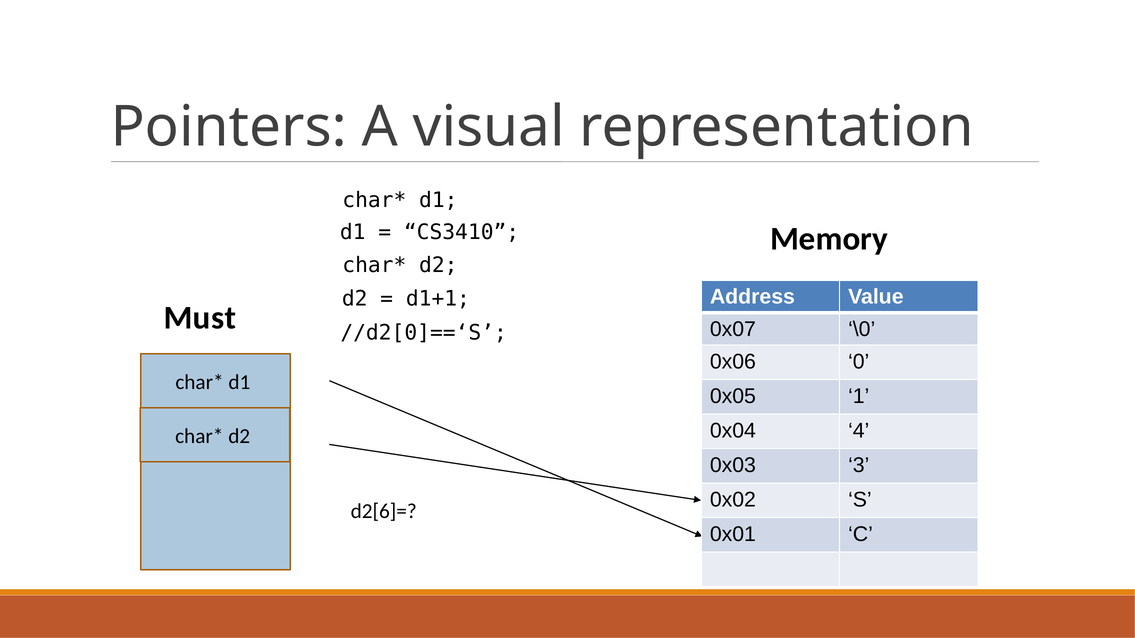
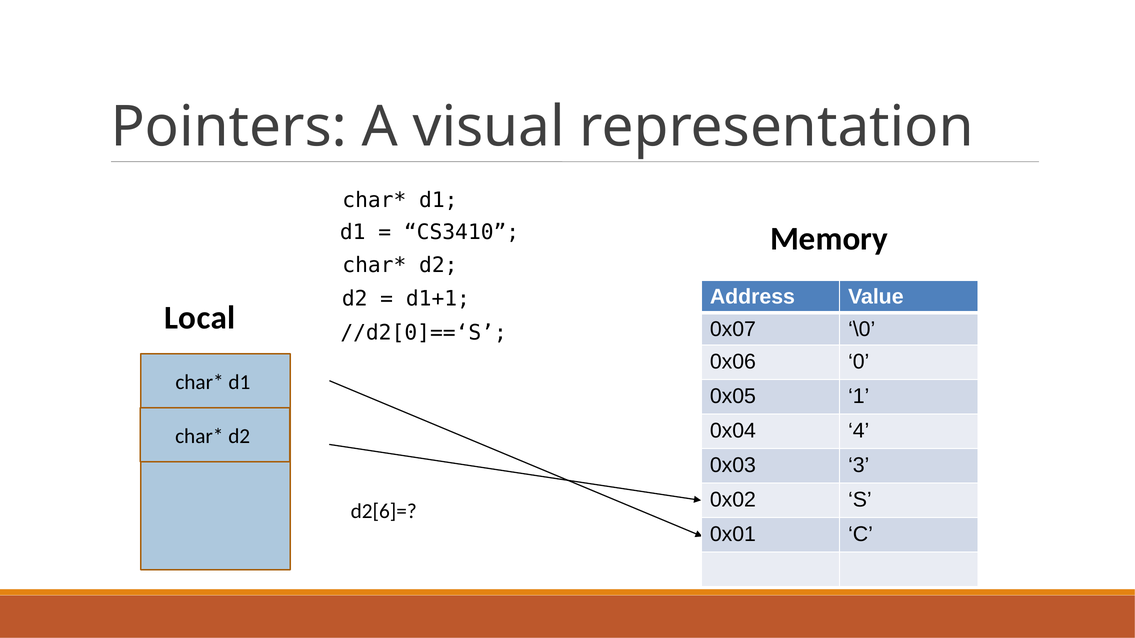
Must: Must -> Local (200, 318)
